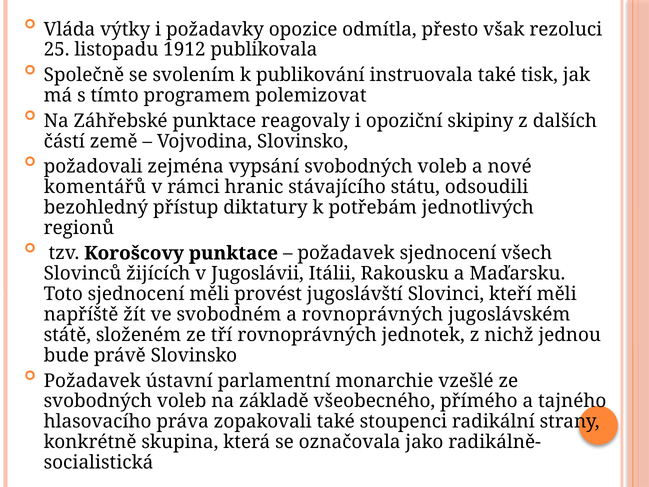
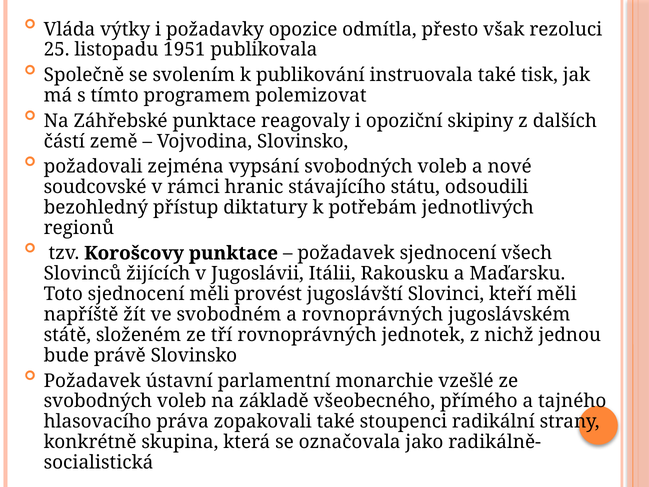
1912: 1912 -> 1951 (184, 50)
komentářů: komentářů -> soudcovské (95, 187)
